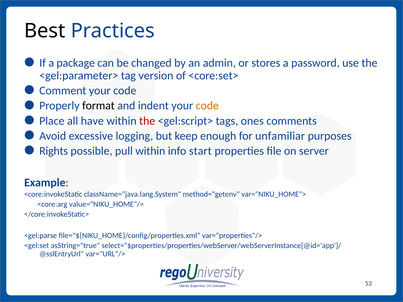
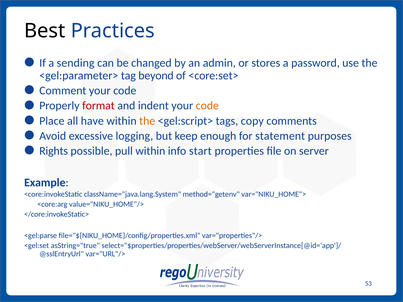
package: package -> sending (76, 63)
version: version -> beyond (156, 76)
format colour: black -> red (98, 106)
the colour: red -> orange (147, 121)
ones: ones -> copy (252, 121)
unfamiliar: unfamiliar -> statement (280, 136)
